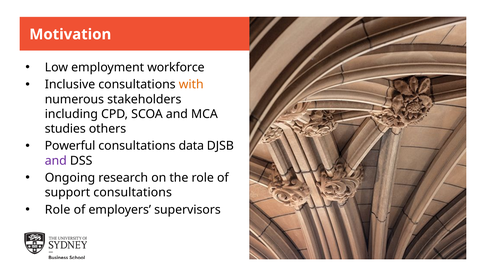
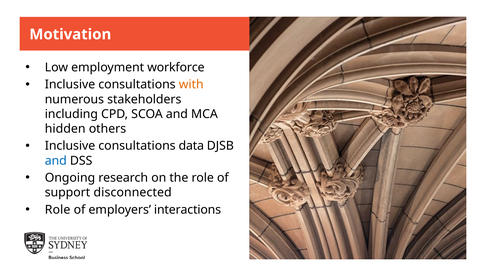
studies: studies -> hidden (65, 129)
Powerful: Powerful -> Inclusive (70, 146)
and colour: purple -> blue (56, 161)
support consultations: consultations -> disconnected (133, 193)
supervisors: supervisors -> interactions (188, 210)
